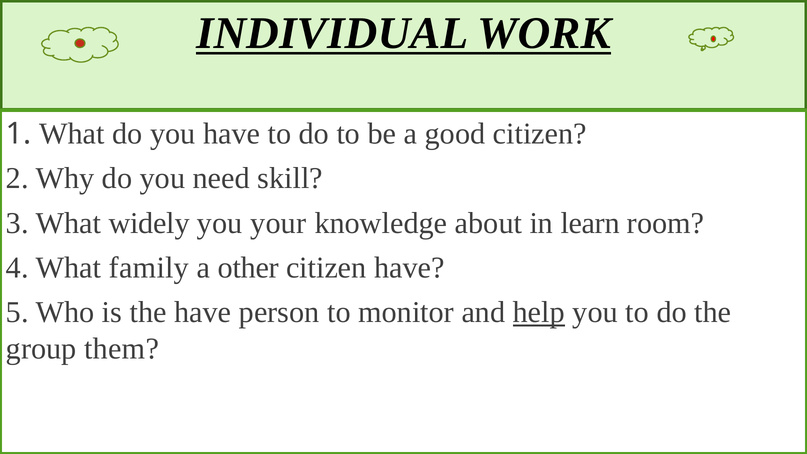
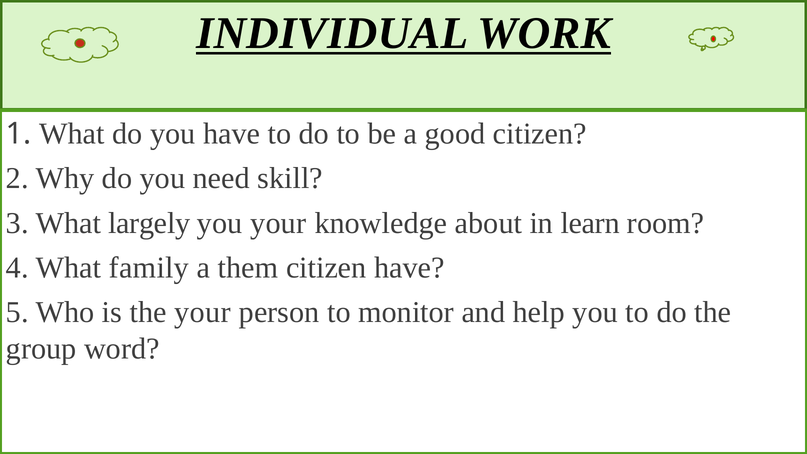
widely: widely -> largely (149, 223)
other: other -> them (248, 268)
the have: have -> your (203, 312)
help underline: present -> none (539, 312)
them: them -> word (122, 349)
